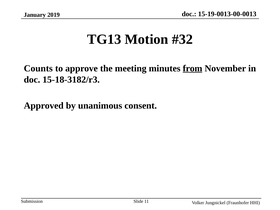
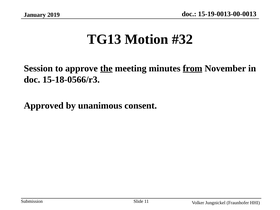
Counts: Counts -> Session (38, 68)
the underline: none -> present (106, 68)
15-18-3182/r3: 15-18-3182/r3 -> 15-18-0566/r3 (71, 80)
